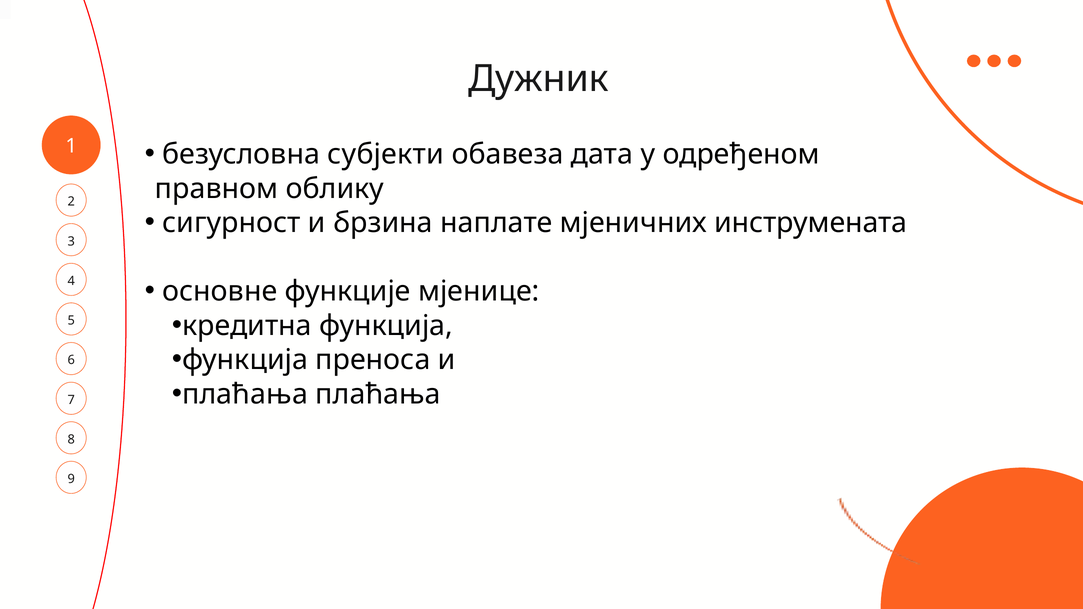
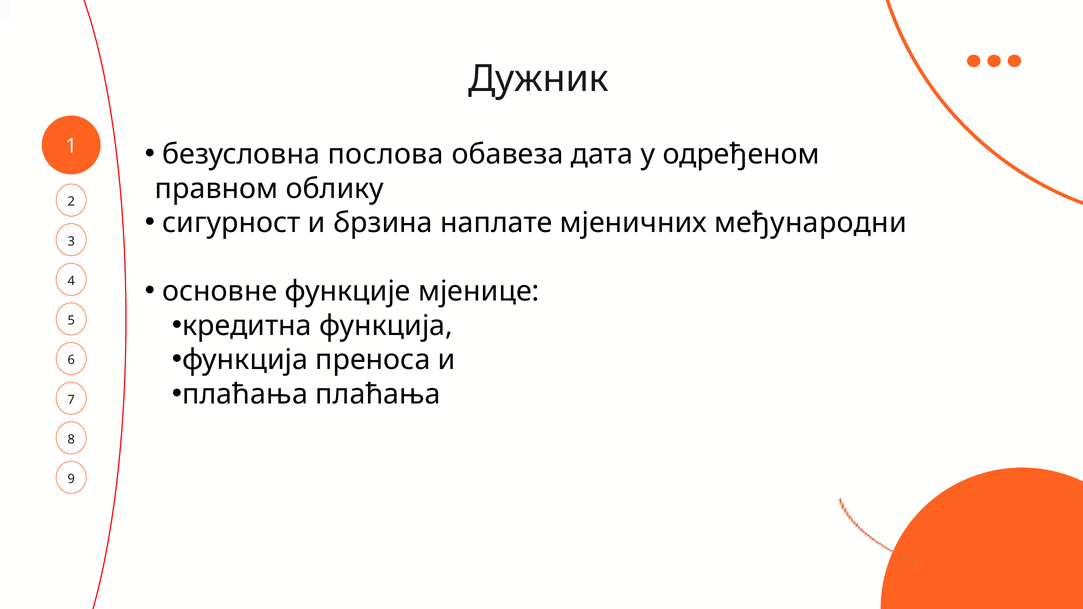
субјекти: субјекти -> послова (386, 154)
инструмената: инструмената -> међународни (811, 223)
